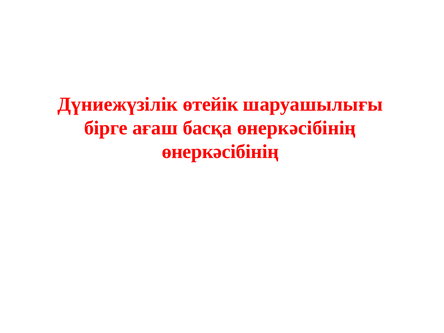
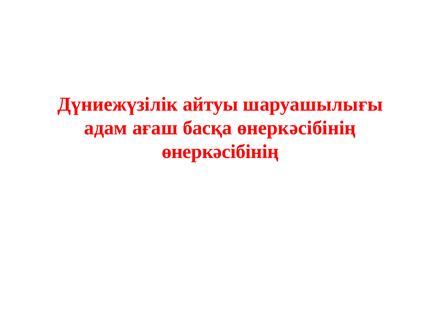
өтейік: өтейік -> айтуы (211, 104)
бірге: бірге -> адам (106, 128)
